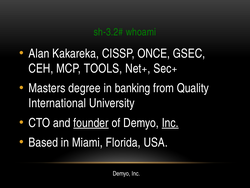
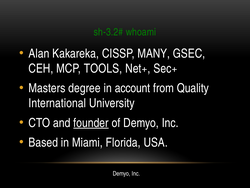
ONCE: ONCE -> MANY (154, 53)
banking: banking -> account (133, 88)
Inc underline: present -> none (170, 123)
